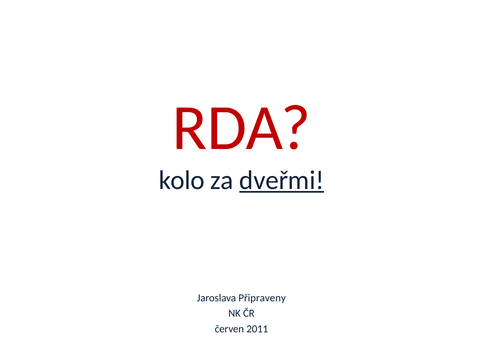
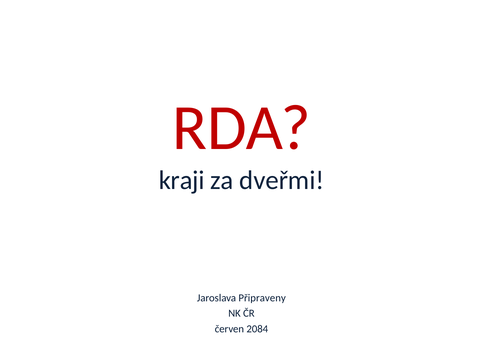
kolo: kolo -> kraji (182, 180)
dveřmi underline: present -> none (282, 180)
2011: 2011 -> 2084 (257, 328)
